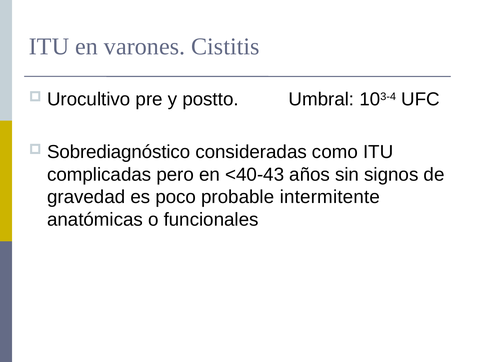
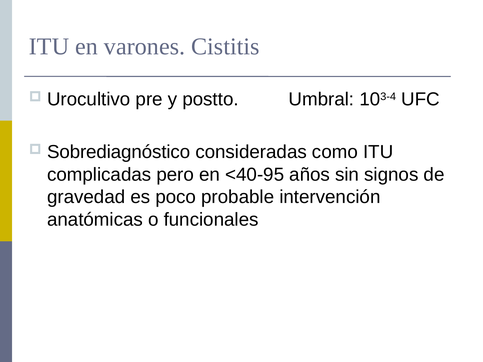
<40-43: <40-43 -> <40-95 (255, 175)
intermitente: intermitente -> intervención (330, 197)
